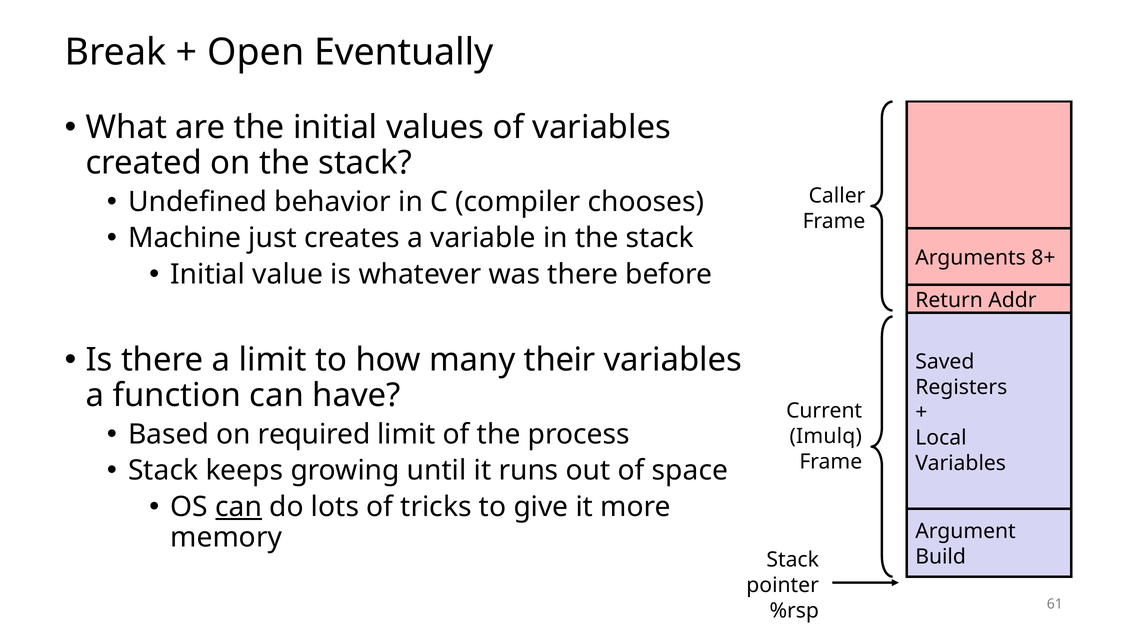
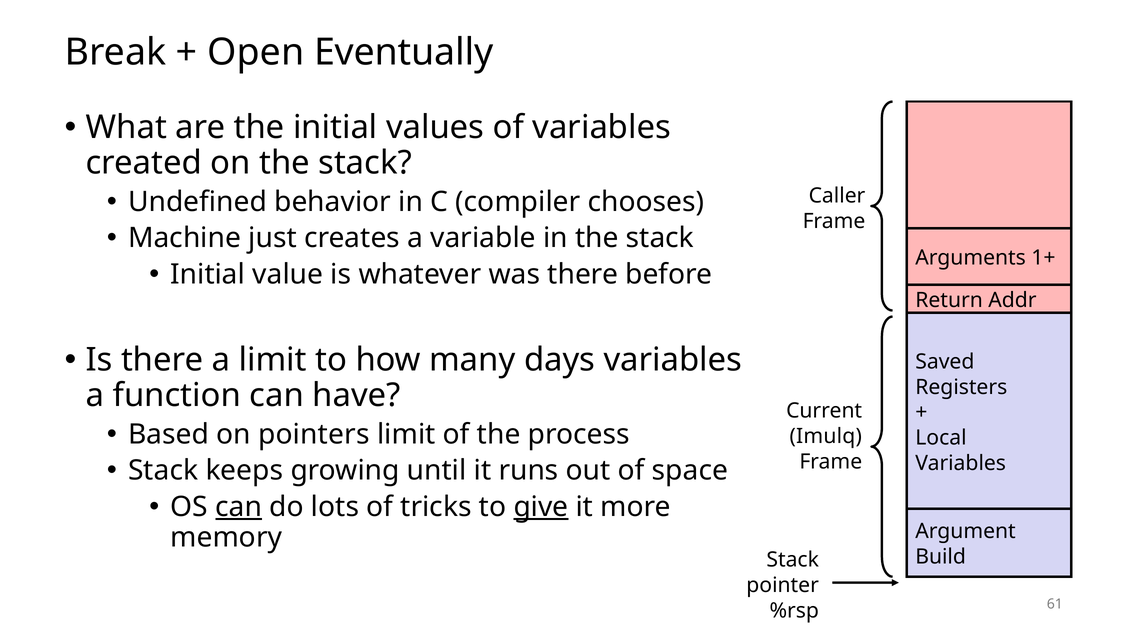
8+: 8+ -> 1+ (1043, 258)
their: their -> days (560, 360)
required: required -> pointers (314, 435)
give underline: none -> present (541, 507)
